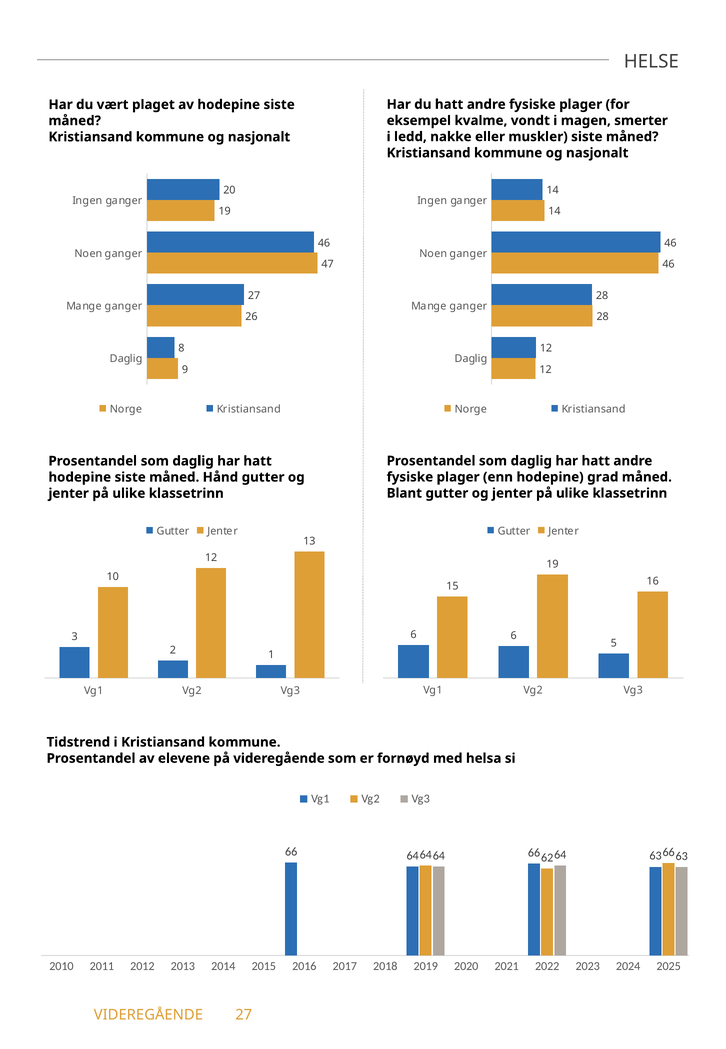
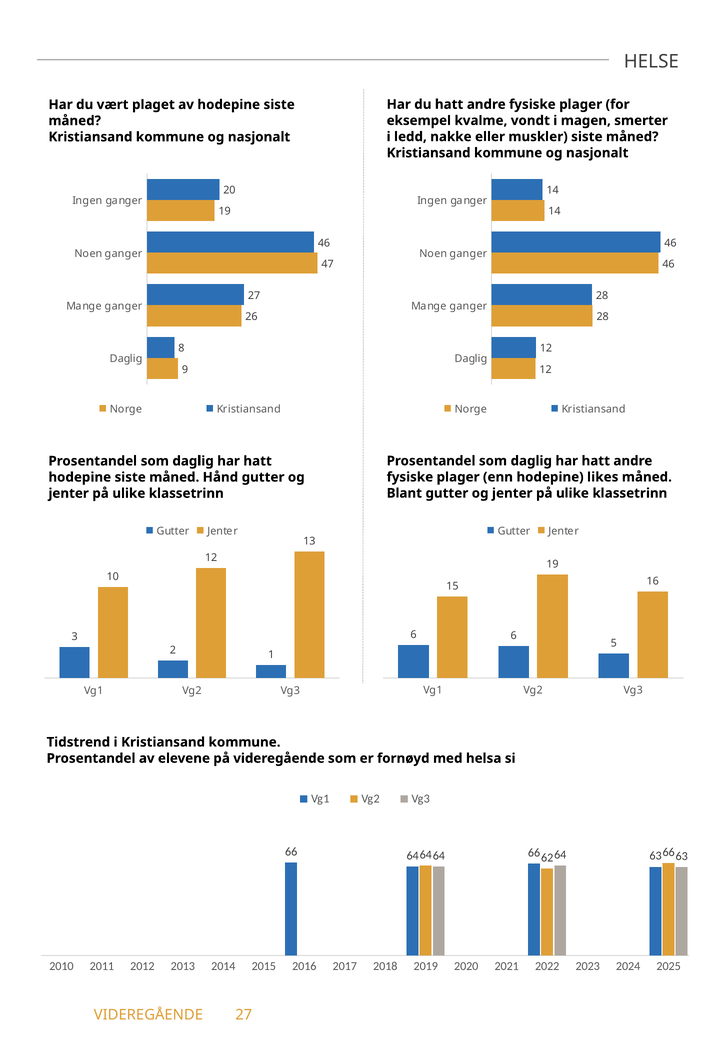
grad: grad -> likes (603, 477)
